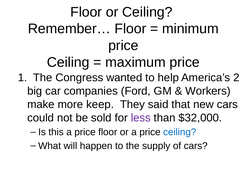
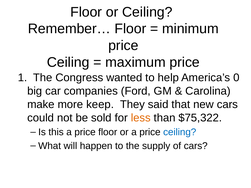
2: 2 -> 0 (236, 78)
Workers: Workers -> Carolina (208, 91)
less colour: purple -> orange (141, 118)
$32,000: $32,000 -> $75,322 (200, 118)
